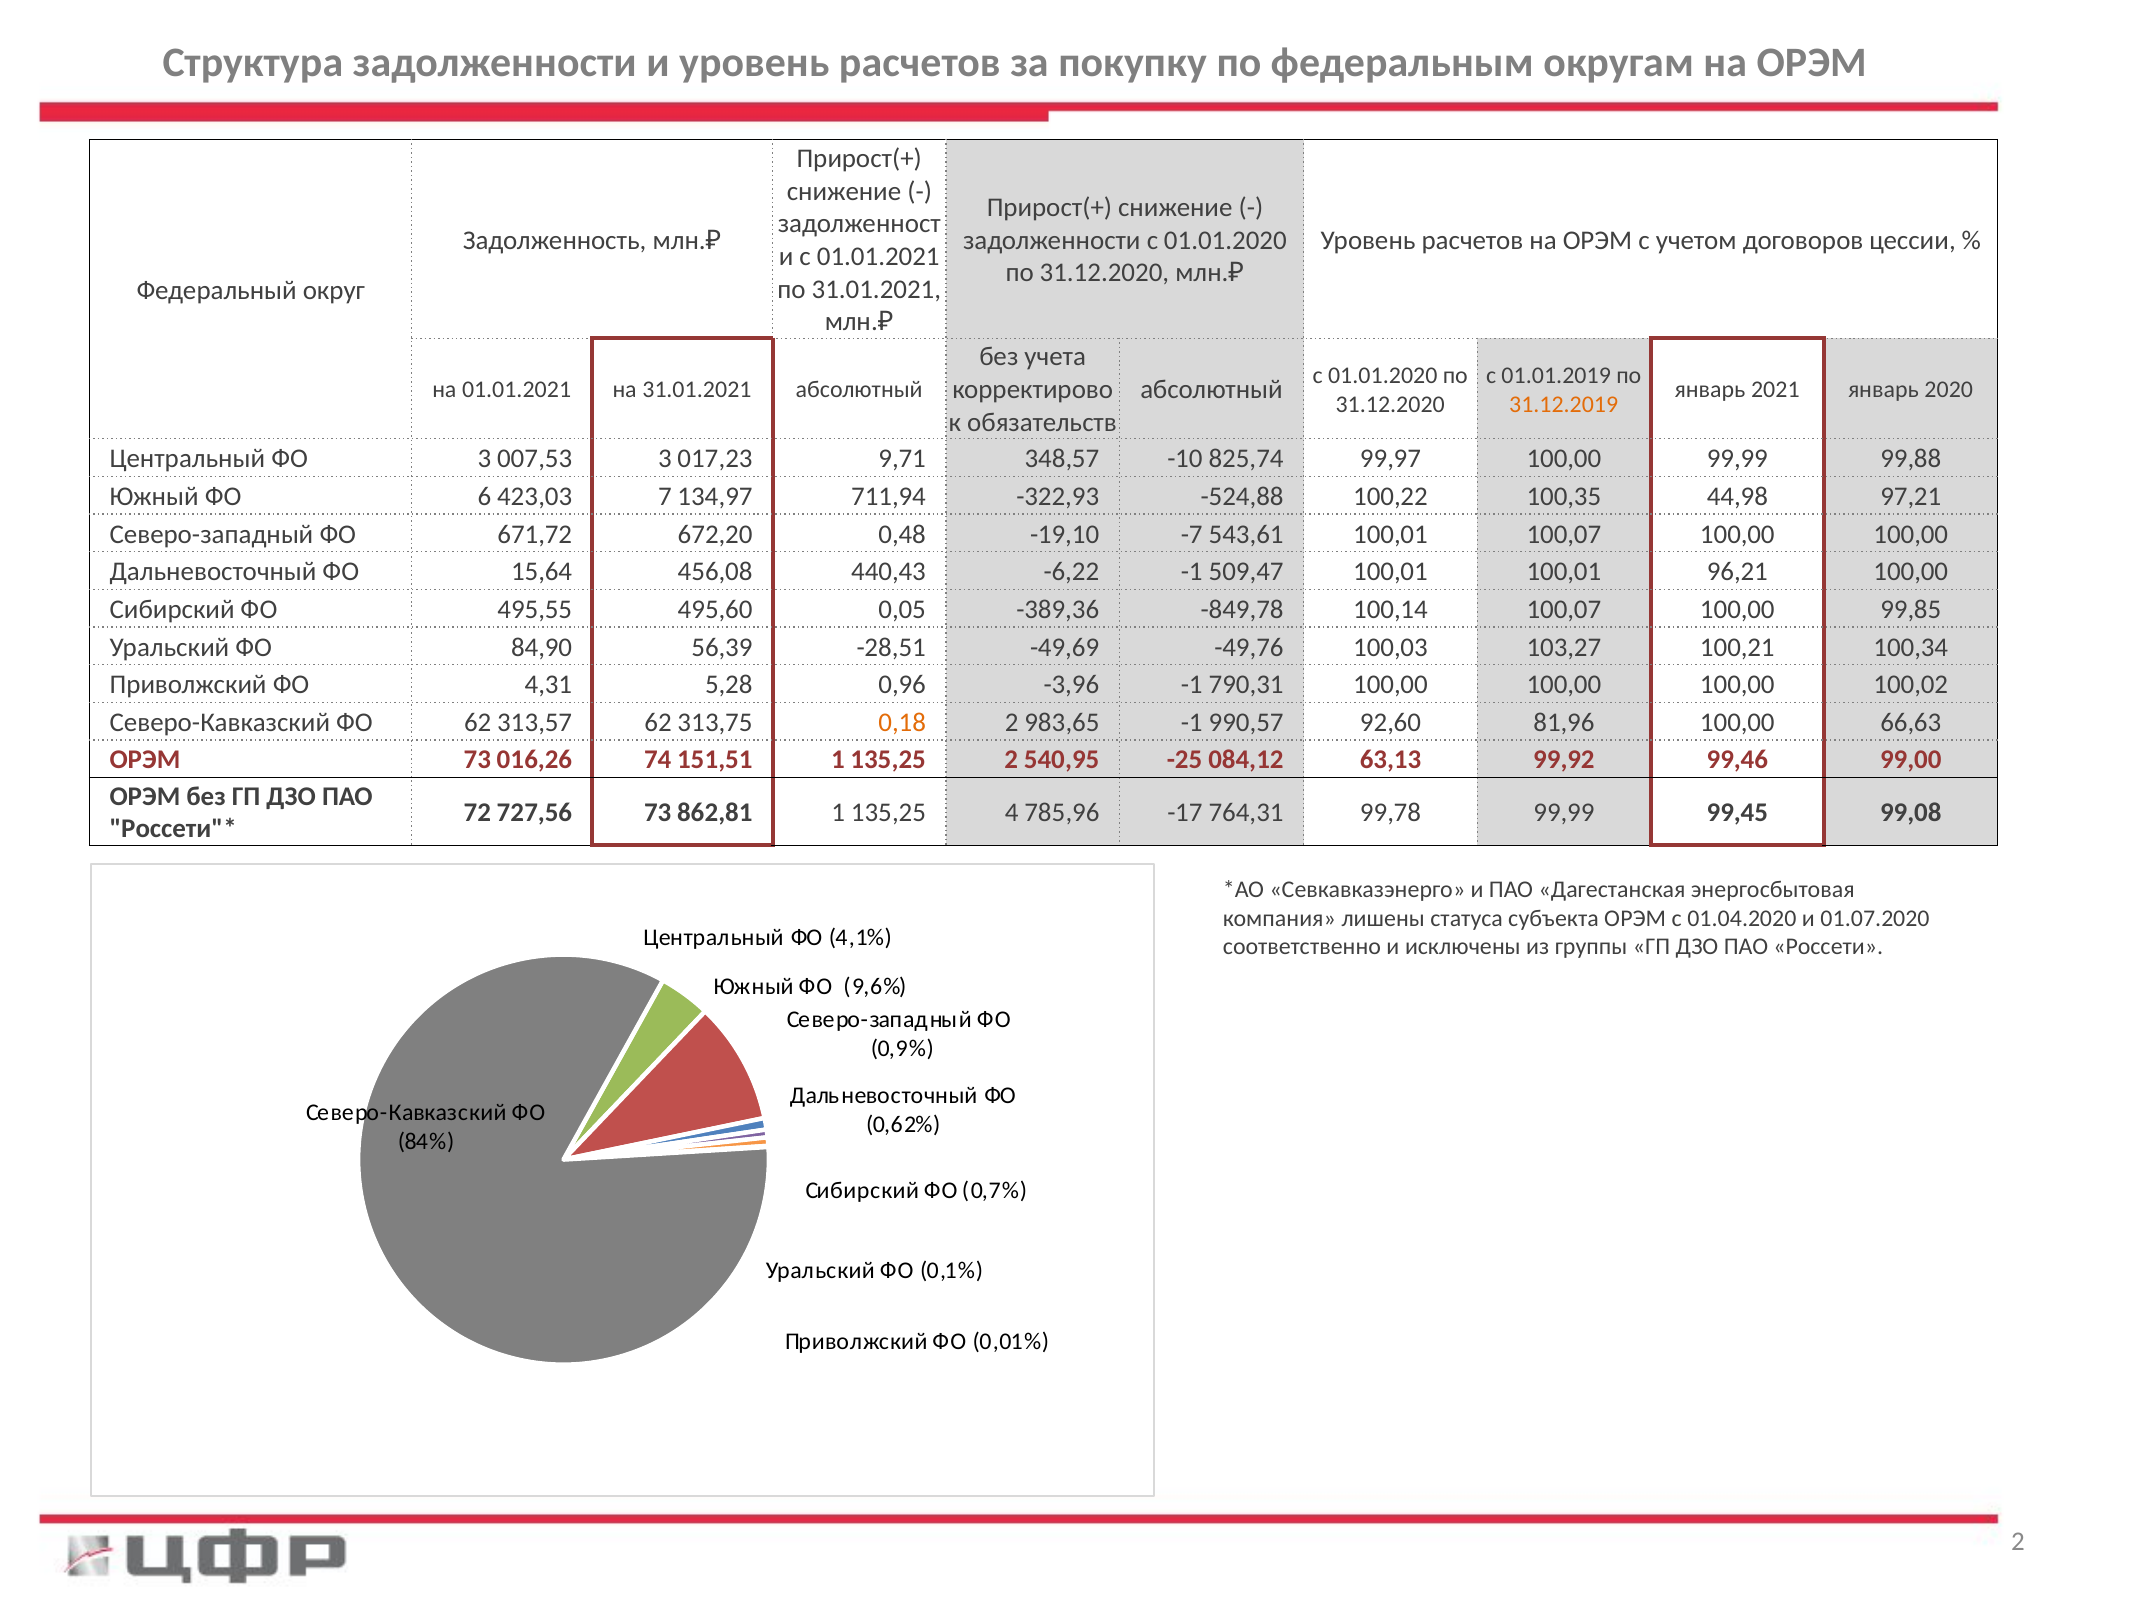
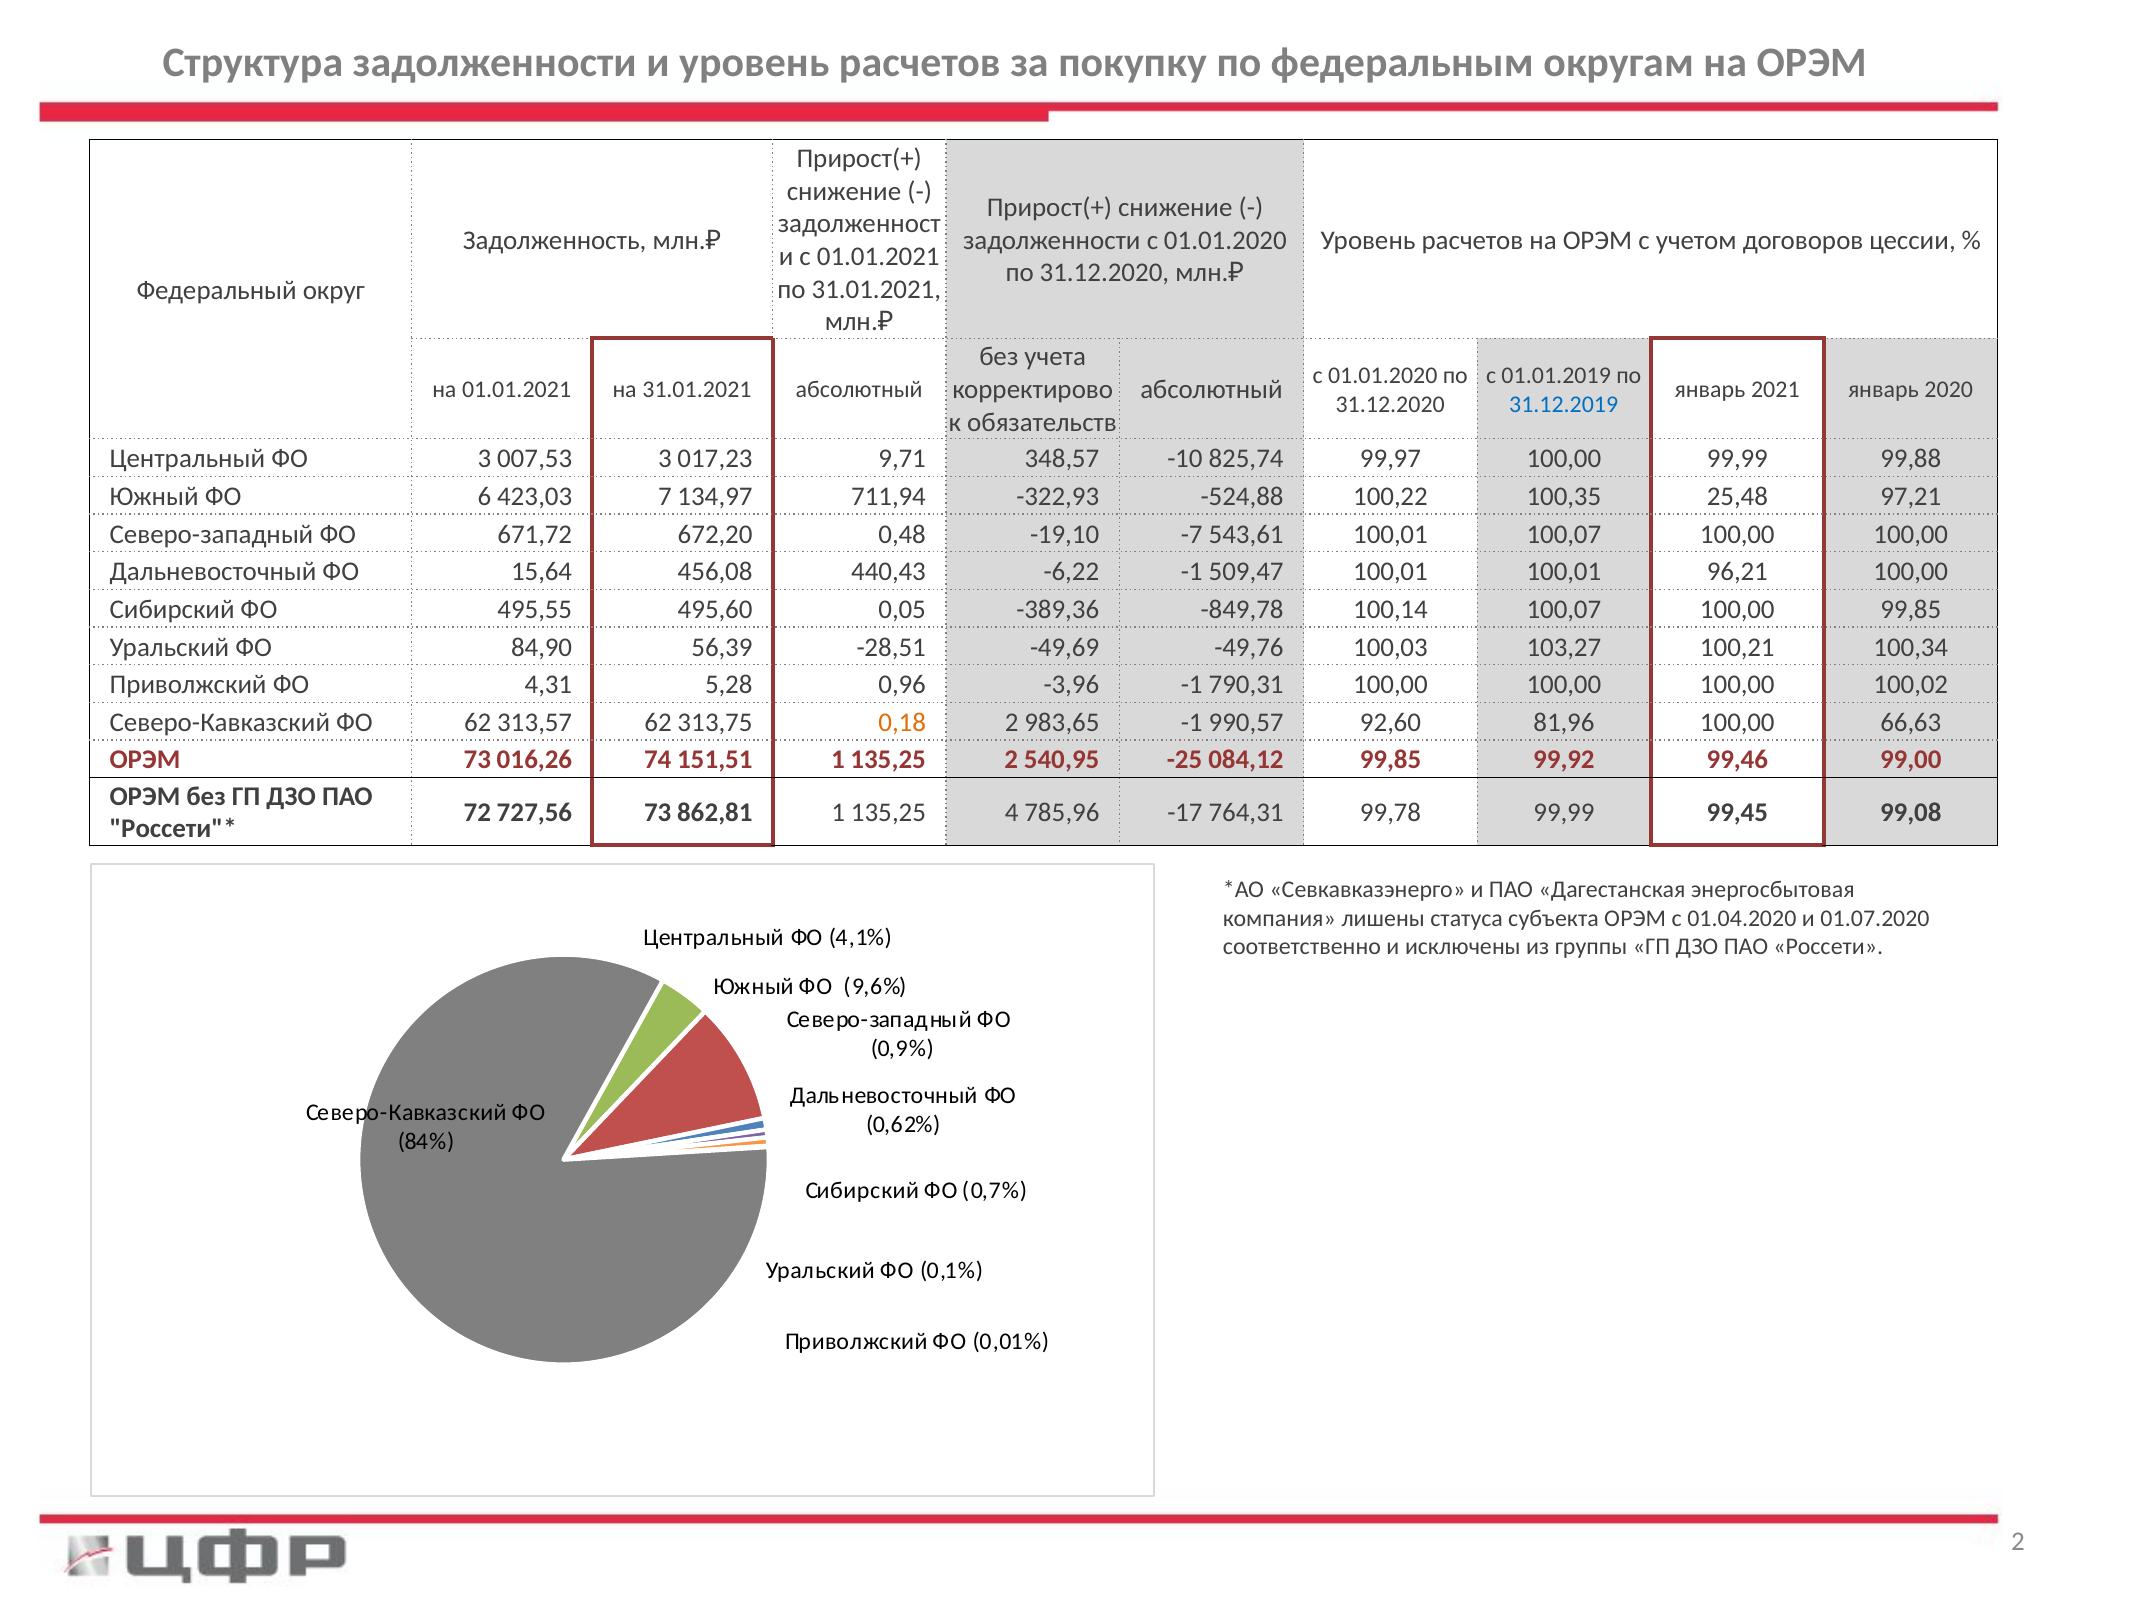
31.12.2019 colour: orange -> blue (1564, 405)
44,98: 44,98 -> 25,48 (1737, 497)
084,12 63,13: 63,13 -> 99,85 (1391, 760)
